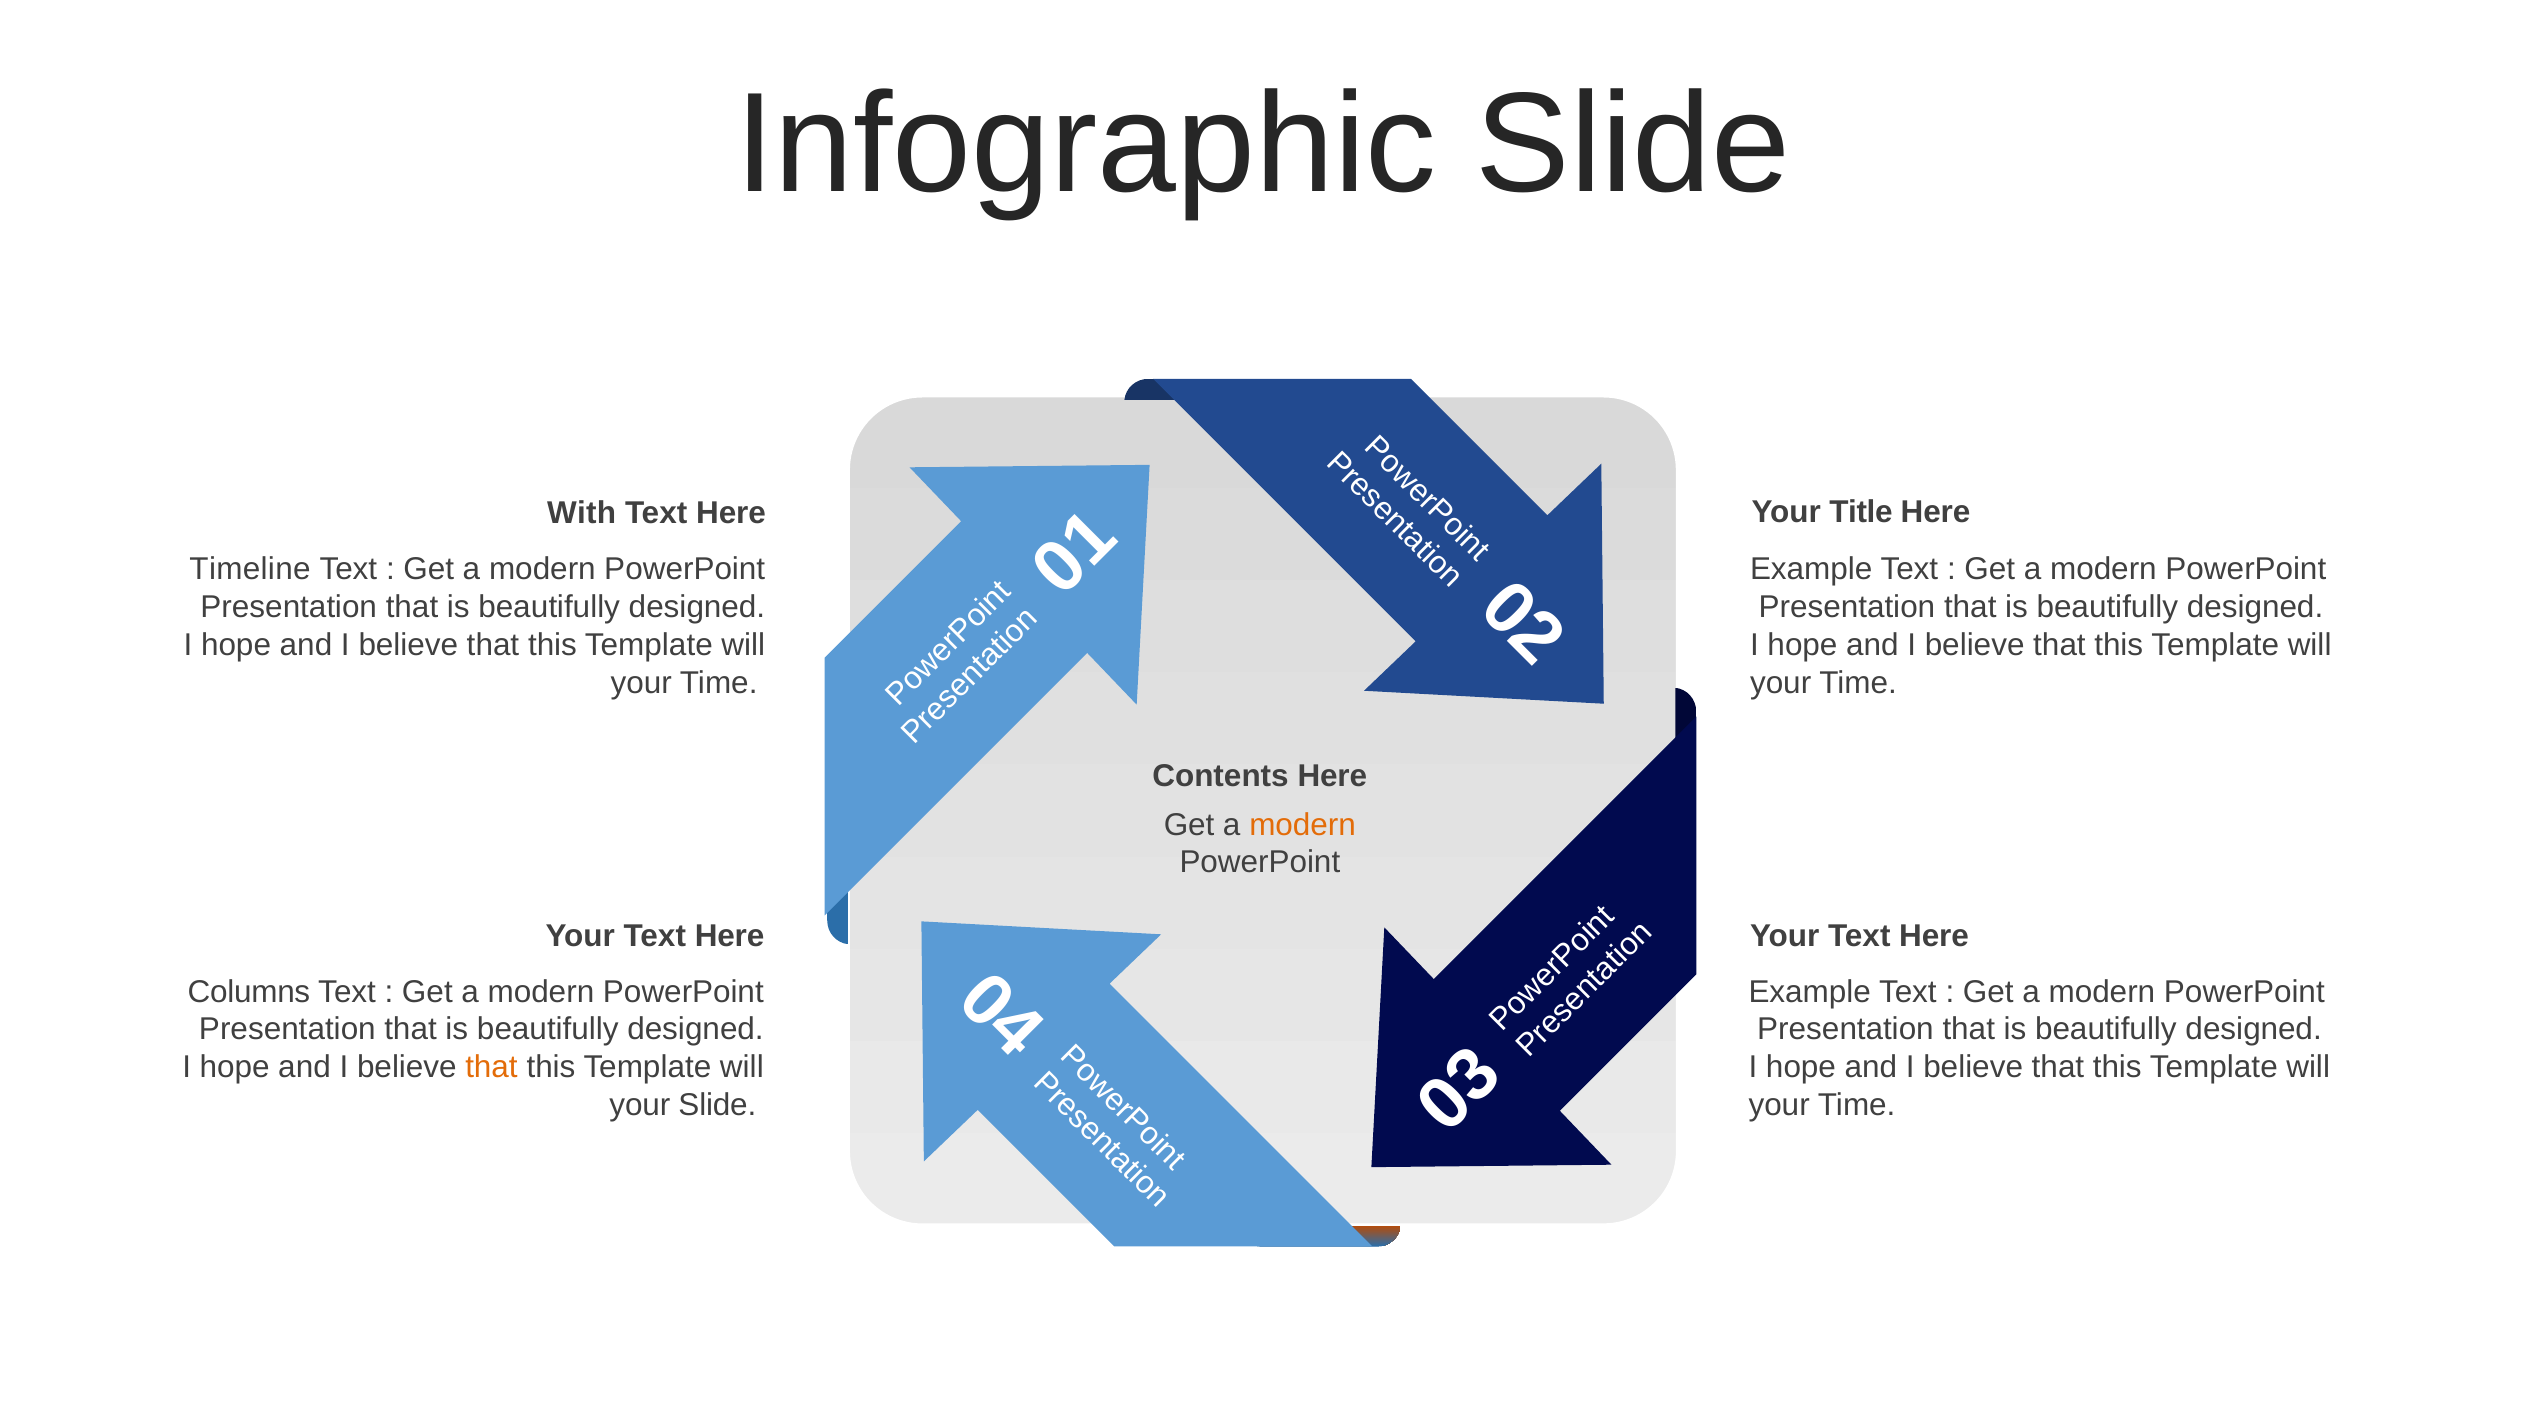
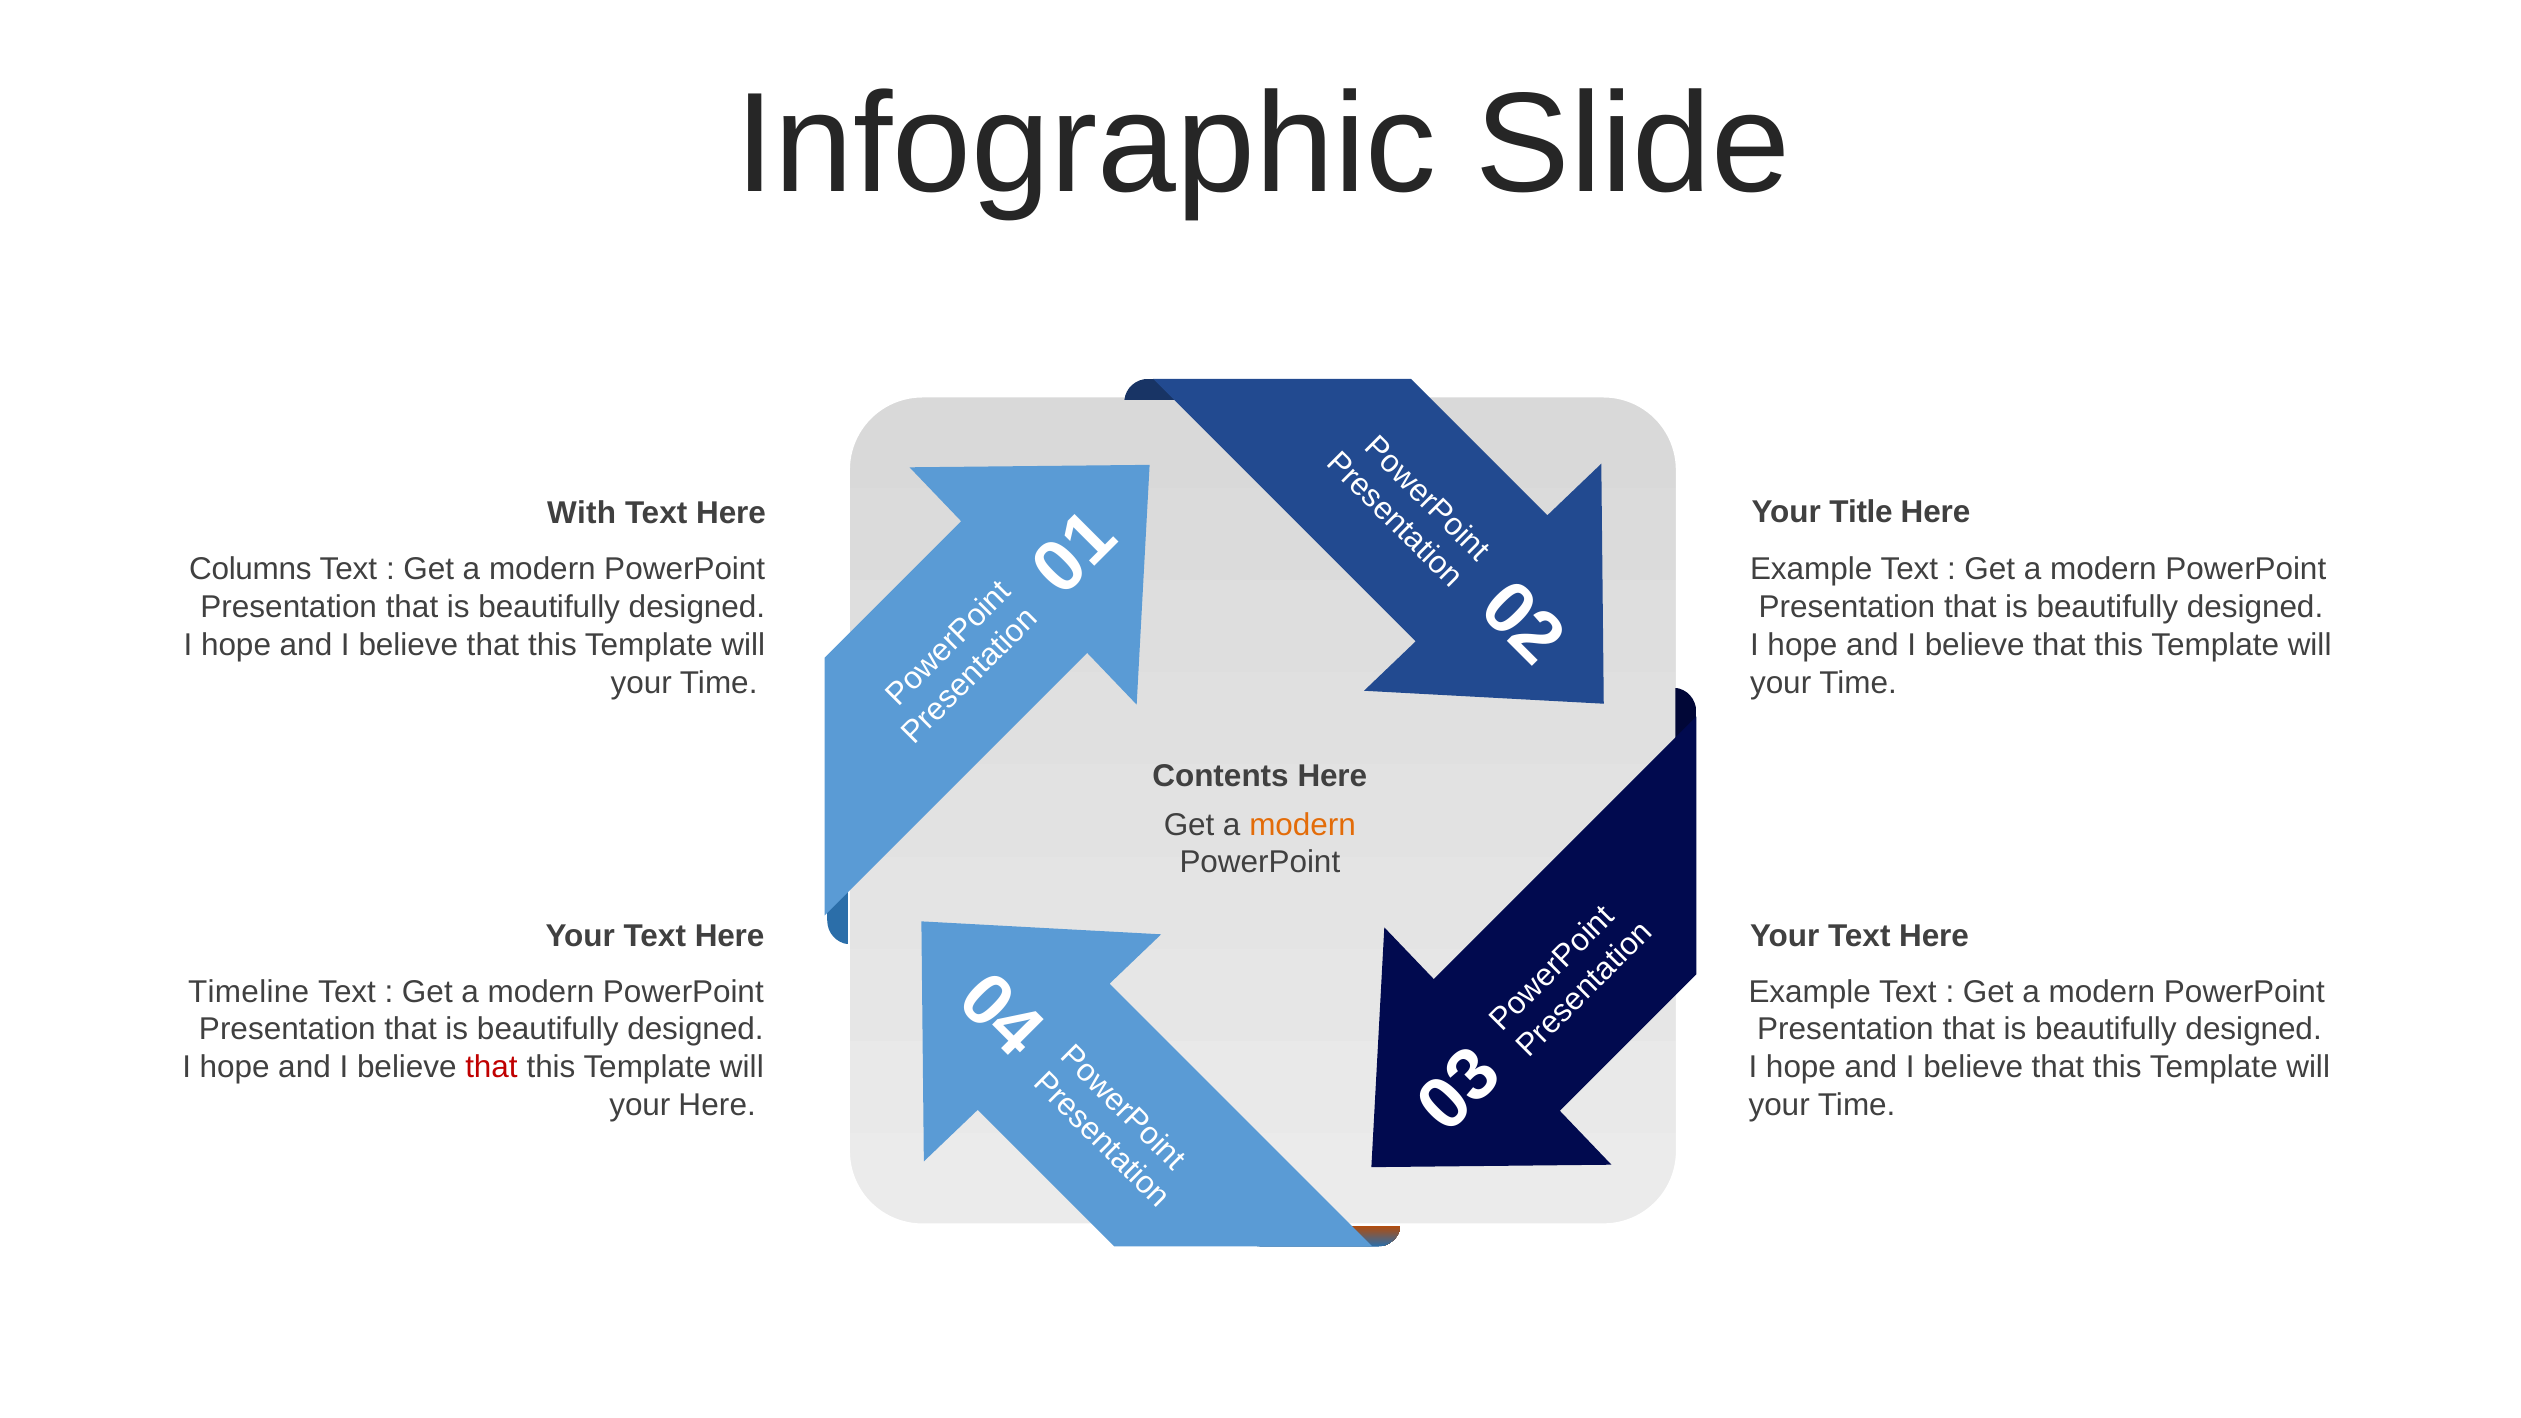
Timeline: Timeline -> Columns (250, 569)
Columns: Columns -> Timeline (249, 992)
that colour: orange -> red (491, 1067)
your Slide: Slide -> Here (717, 1105)
